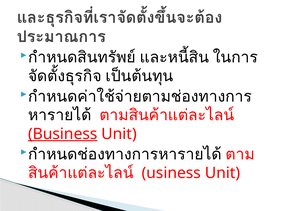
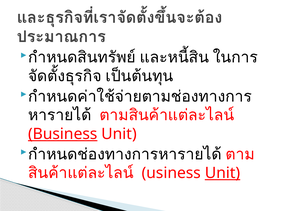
Unit underline: none -> present (223, 173)
